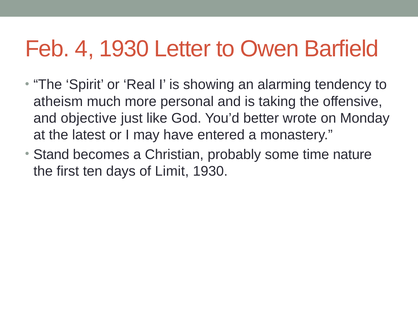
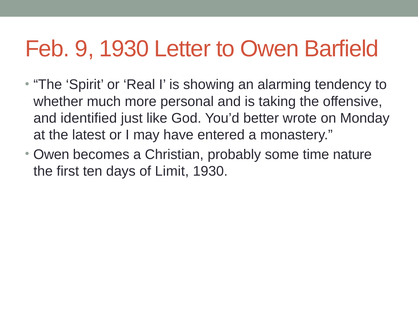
4: 4 -> 9 (85, 49)
atheism: atheism -> whether (58, 101)
objective: objective -> identified (89, 118)
Stand: Stand -> Owen (51, 154)
